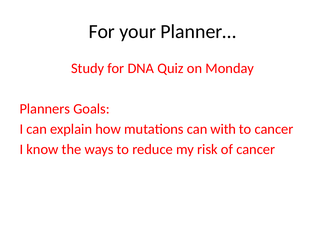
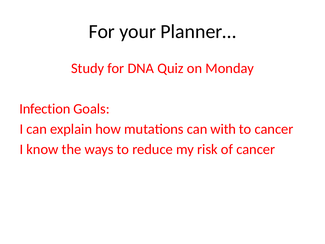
Planners: Planners -> Infection (45, 109)
